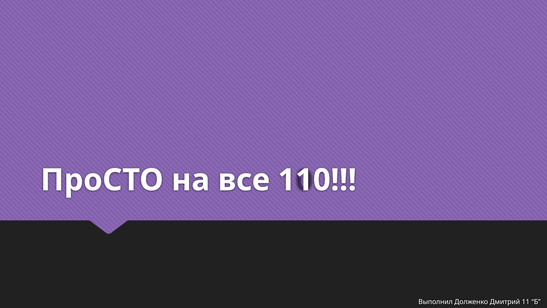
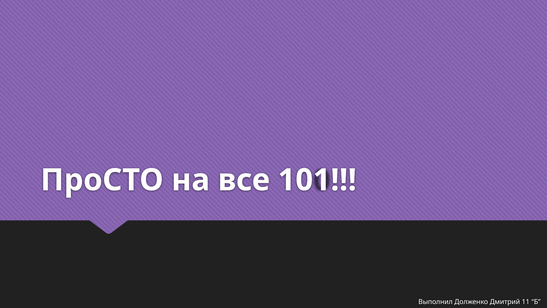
110: 110 -> 101 (317, 180)
